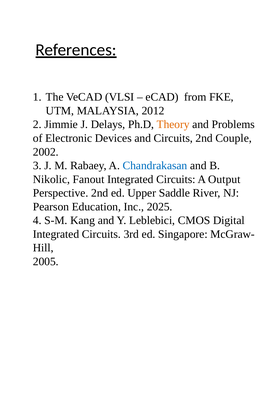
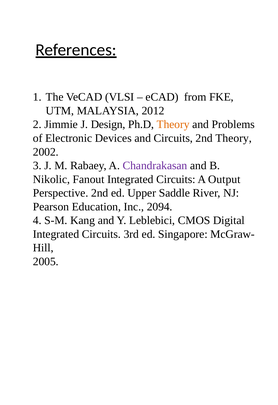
Delays: Delays -> Design (108, 125)
2nd Couple: Couple -> Theory (234, 138)
Chandrakasan colour: blue -> purple (155, 166)
2025: 2025 -> 2094 (160, 207)
